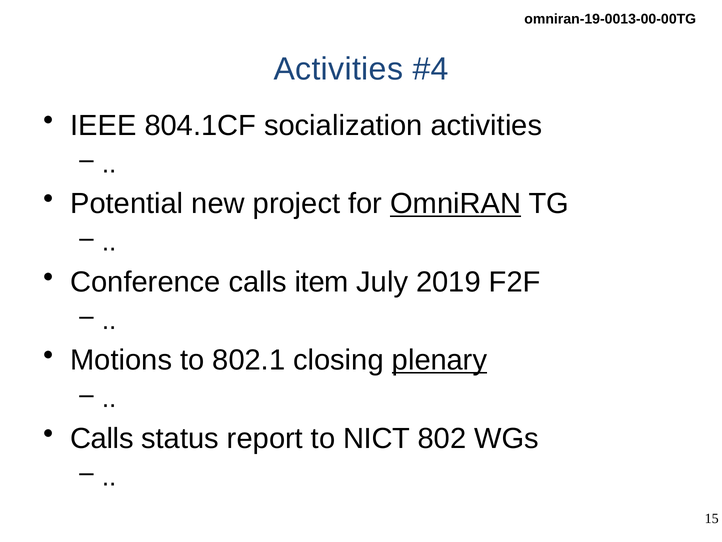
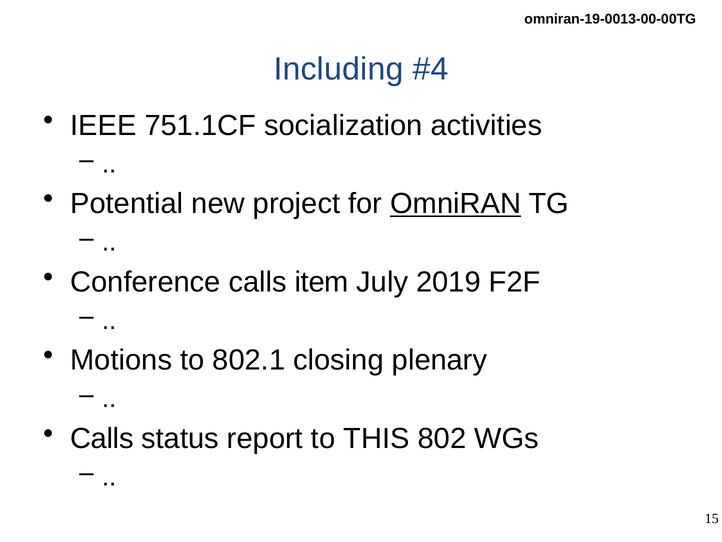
Activities: Activities -> Including (338, 69)
804.1CF: 804.1CF -> 751.1CF (200, 125)
plenary underline: present -> none (440, 360)
NICT: NICT -> THIS (377, 438)
